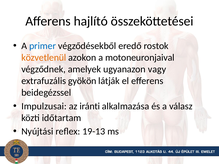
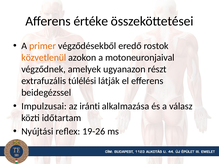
hajlító: hajlító -> értéke (91, 21)
primer colour: blue -> orange (43, 46)
vagy: vagy -> részt (157, 69)
gyökön: gyökön -> túlélési (82, 81)
19-13: 19-13 -> 19-26 (94, 132)
